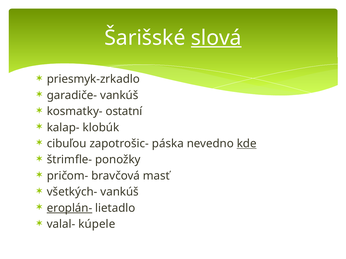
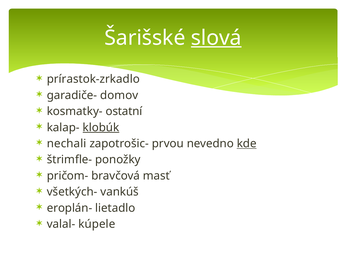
priesmyk-zrkadlo: priesmyk-zrkadlo -> prírastok-zrkadlo (93, 79)
garadiče- vankúš: vankúš -> domov (119, 95)
klobúk underline: none -> present (101, 128)
cibuľou: cibuľou -> nechali (67, 144)
páska: páska -> prvou (168, 144)
eroplán- underline: present -> none (70, 208)
